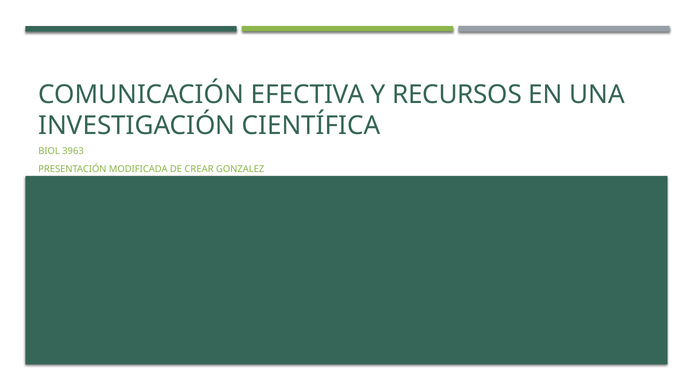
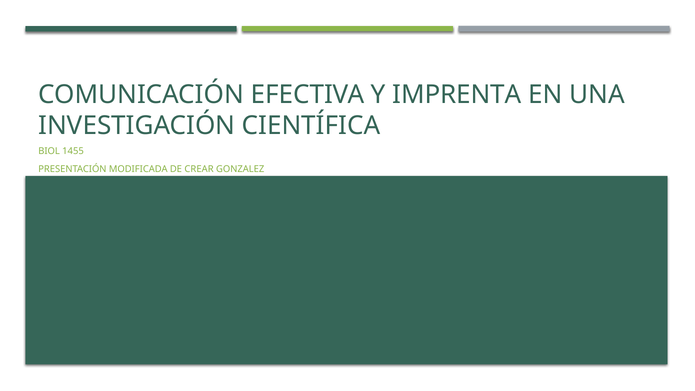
RECURSOS: RECURSOS -> IMPRENTA (457, 95)
3963: 3963 -> 1455 (73, 151)
